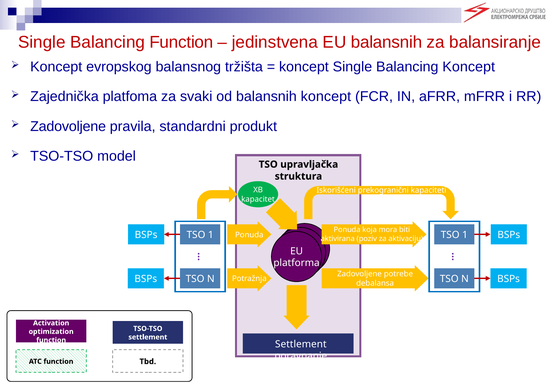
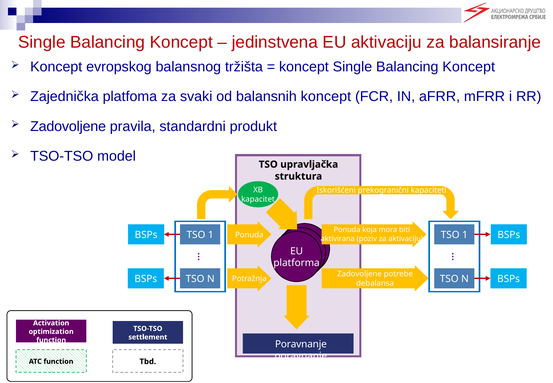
Function: Function -> Koncept (181, 42)
EU balansnih: balansnih -> aktivaciju (386, 42)
Settlement: Settlement -> Poravnanje (301, 344)
